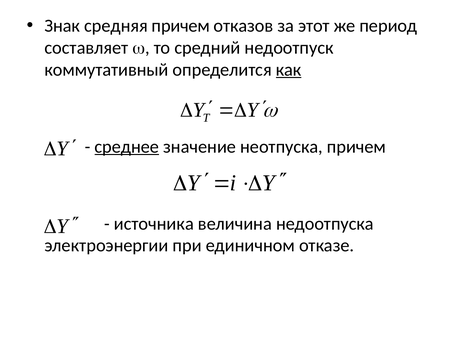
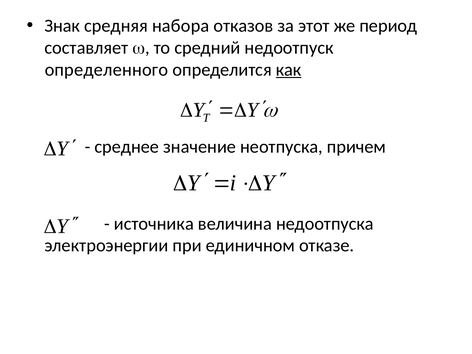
средняя причем: причем -> набора (181, 26)
коммутативный: коммутативный -> определенного (106, 70)
среднее underline: present -> none (127, 147)
